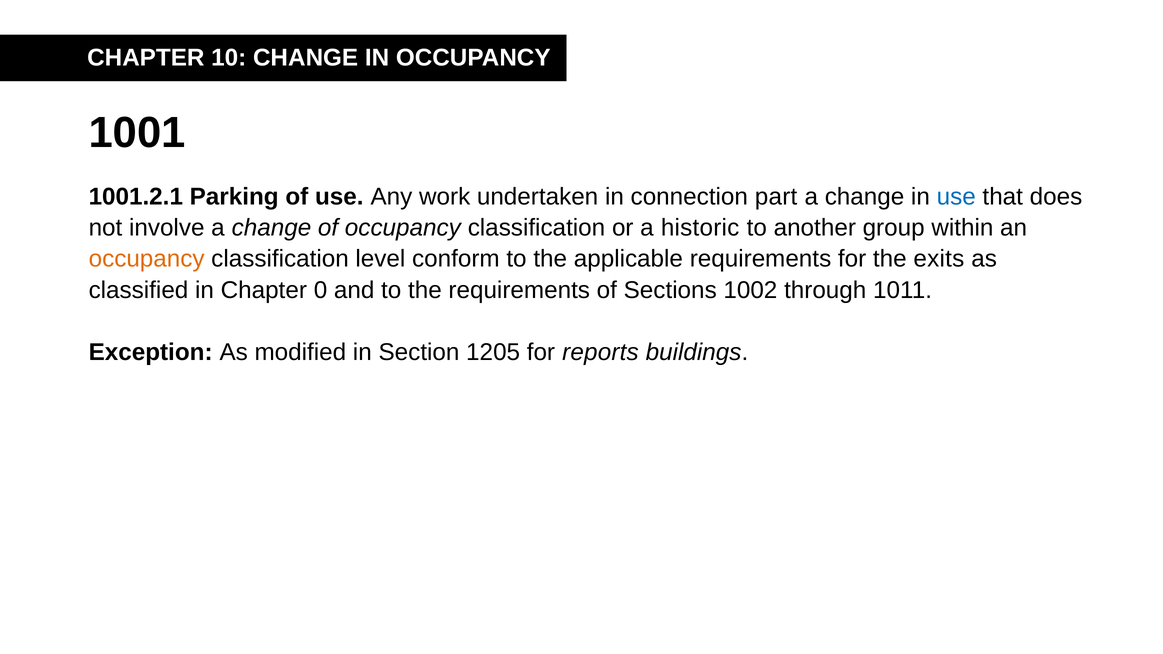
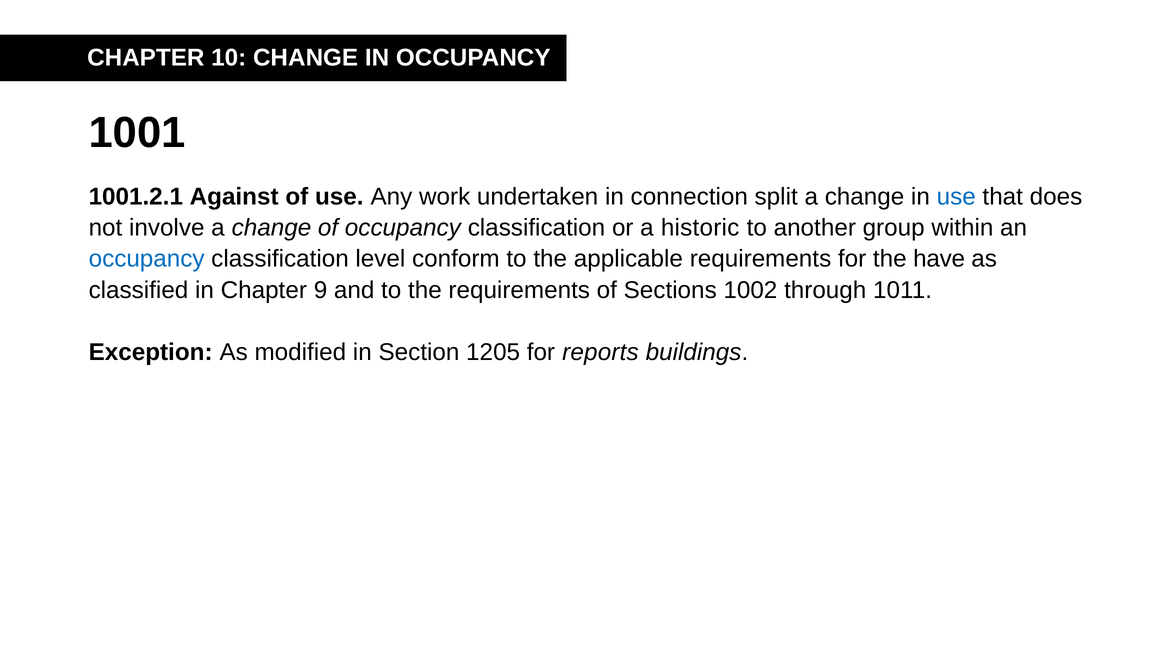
Parking: Parking -> Against (234, 197)
part: part -> split (776, 197)
occupancy colour: orange -> blue (147, 259)
exits: exits -> have (939, 259)
0: 0 -> 9 (320, 290)
